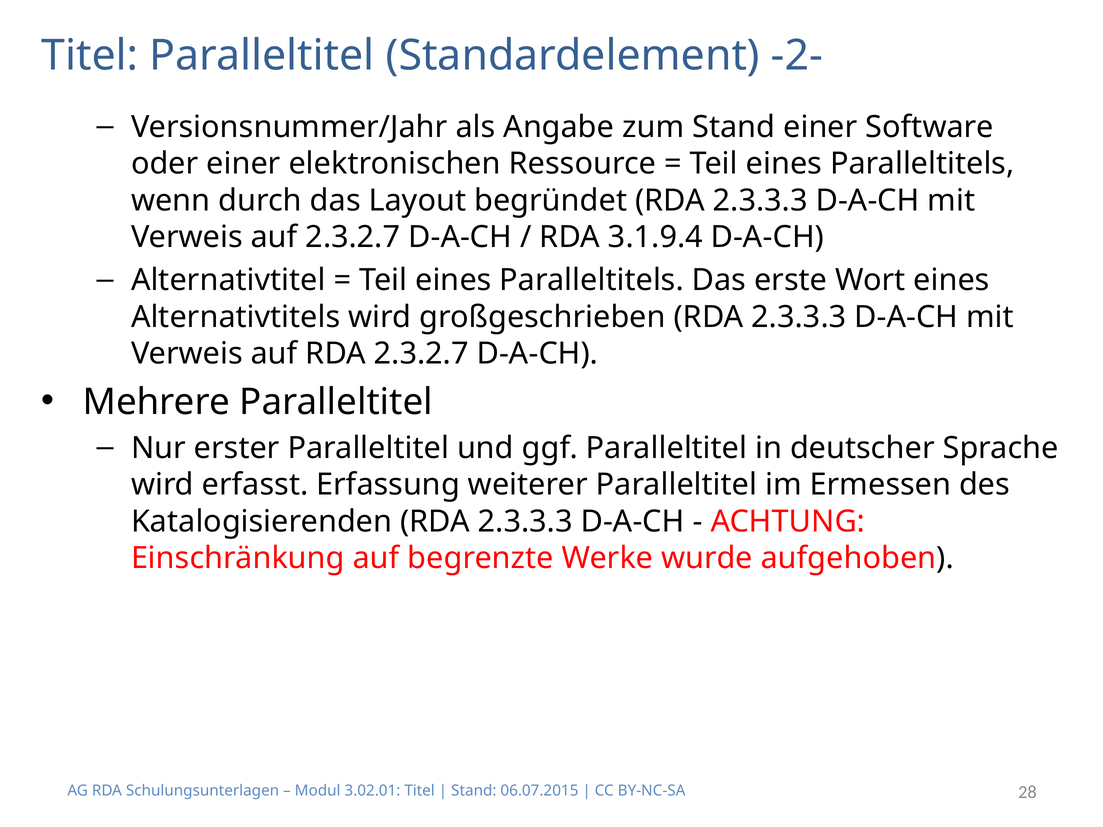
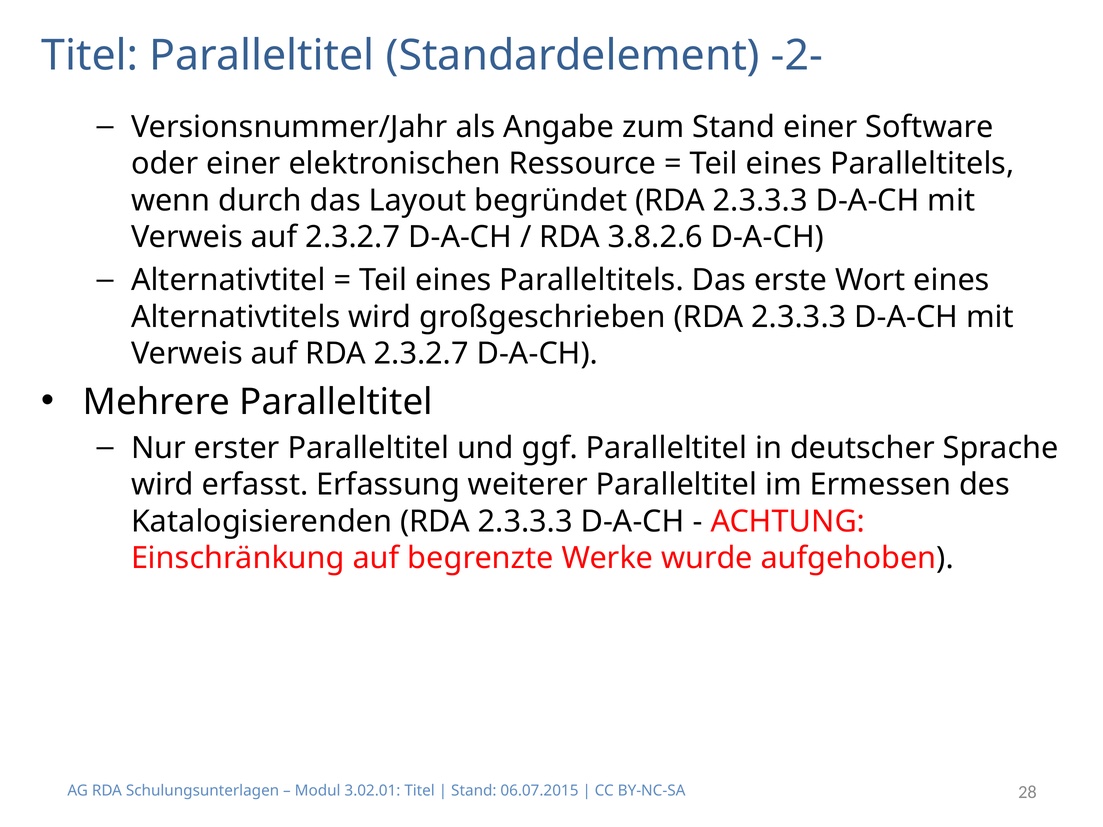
3.1.9.4: 3.1.9.4 -> 3.8.2.6 (655, 237)
